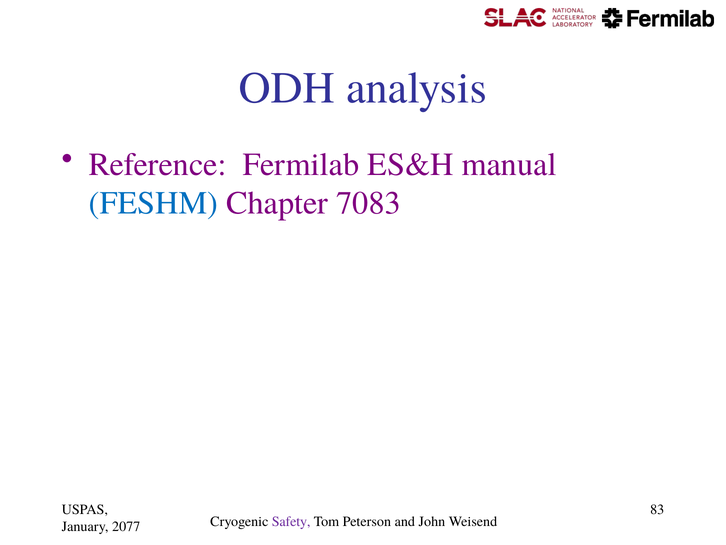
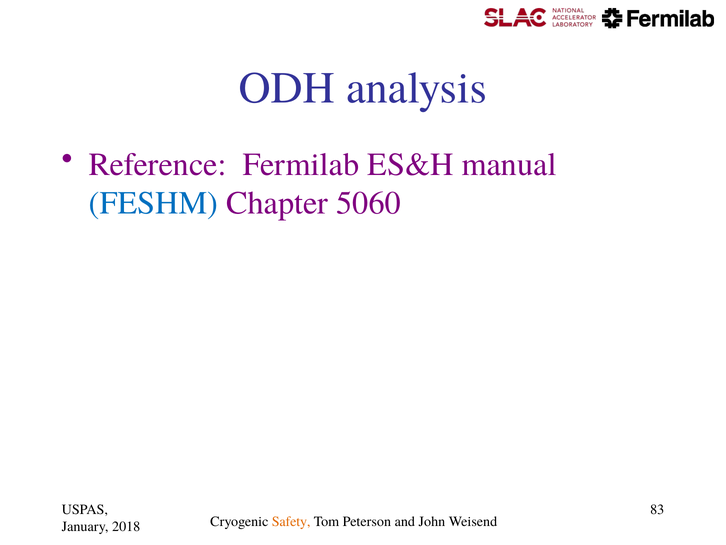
7083: 7083 -> 5060 (368, 203)
2077: 2077 -> 2018 (126, 526)
Safety colour: purple -> orange (291, 521)
